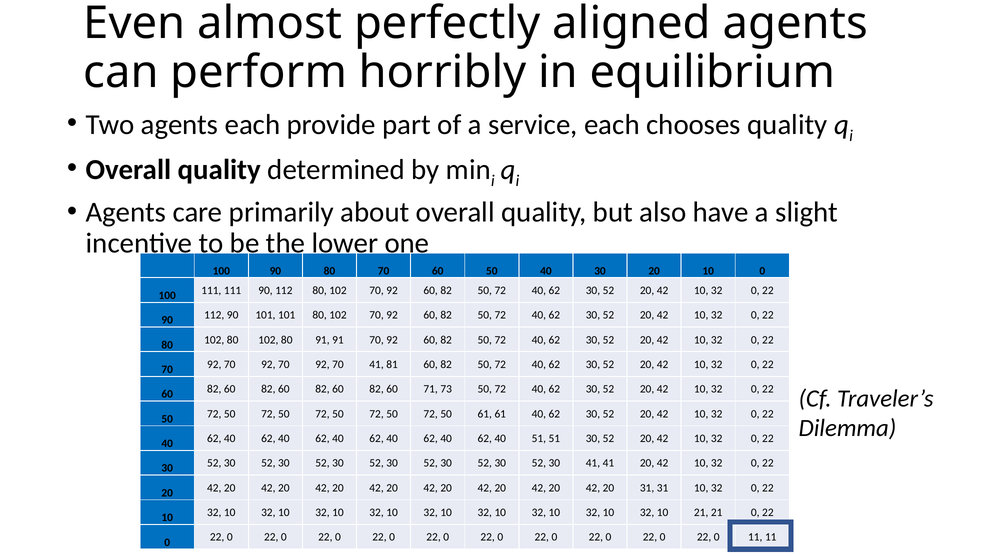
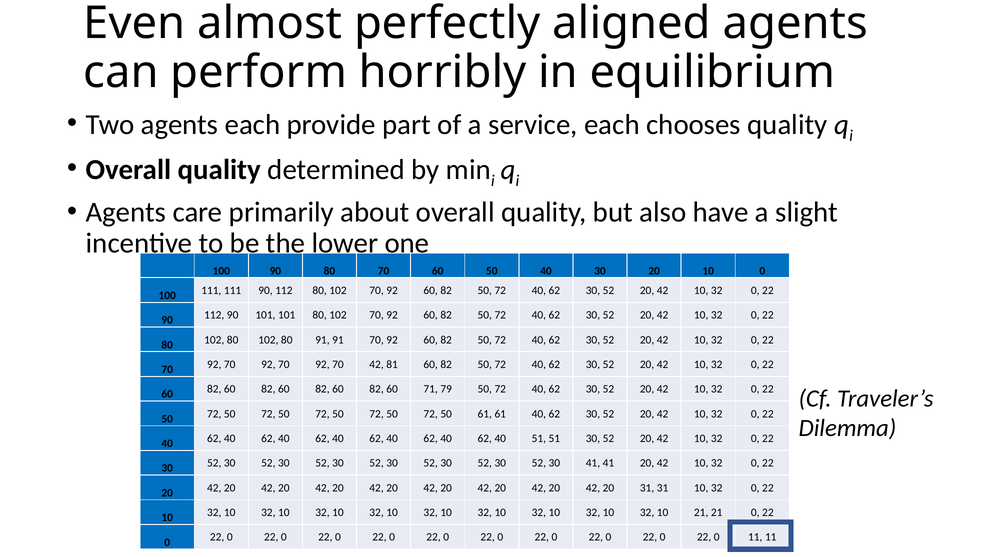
70 41: 41 -> 42 (377, 365)
73: 73 -> 79 (446, 389)
